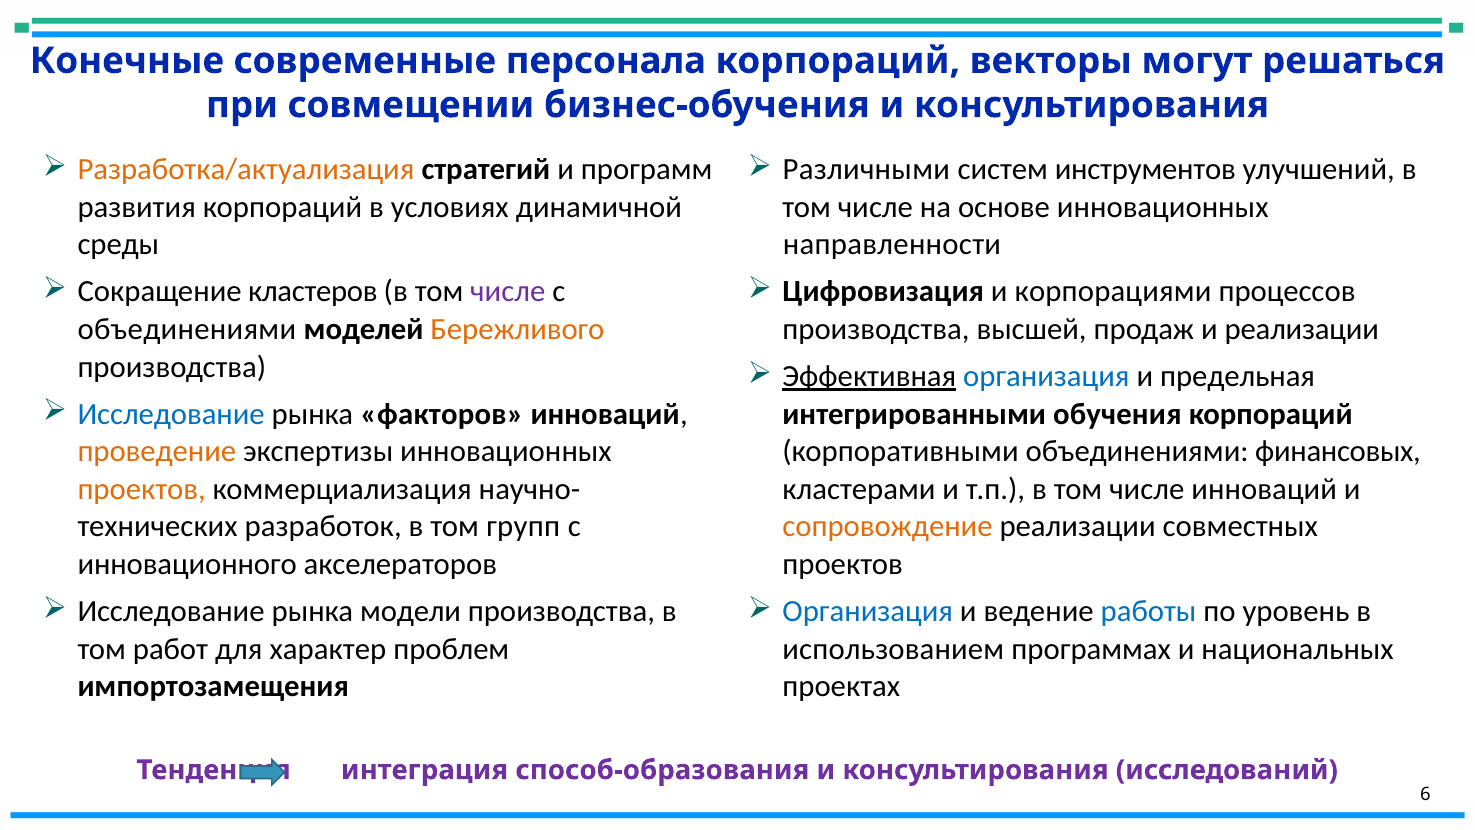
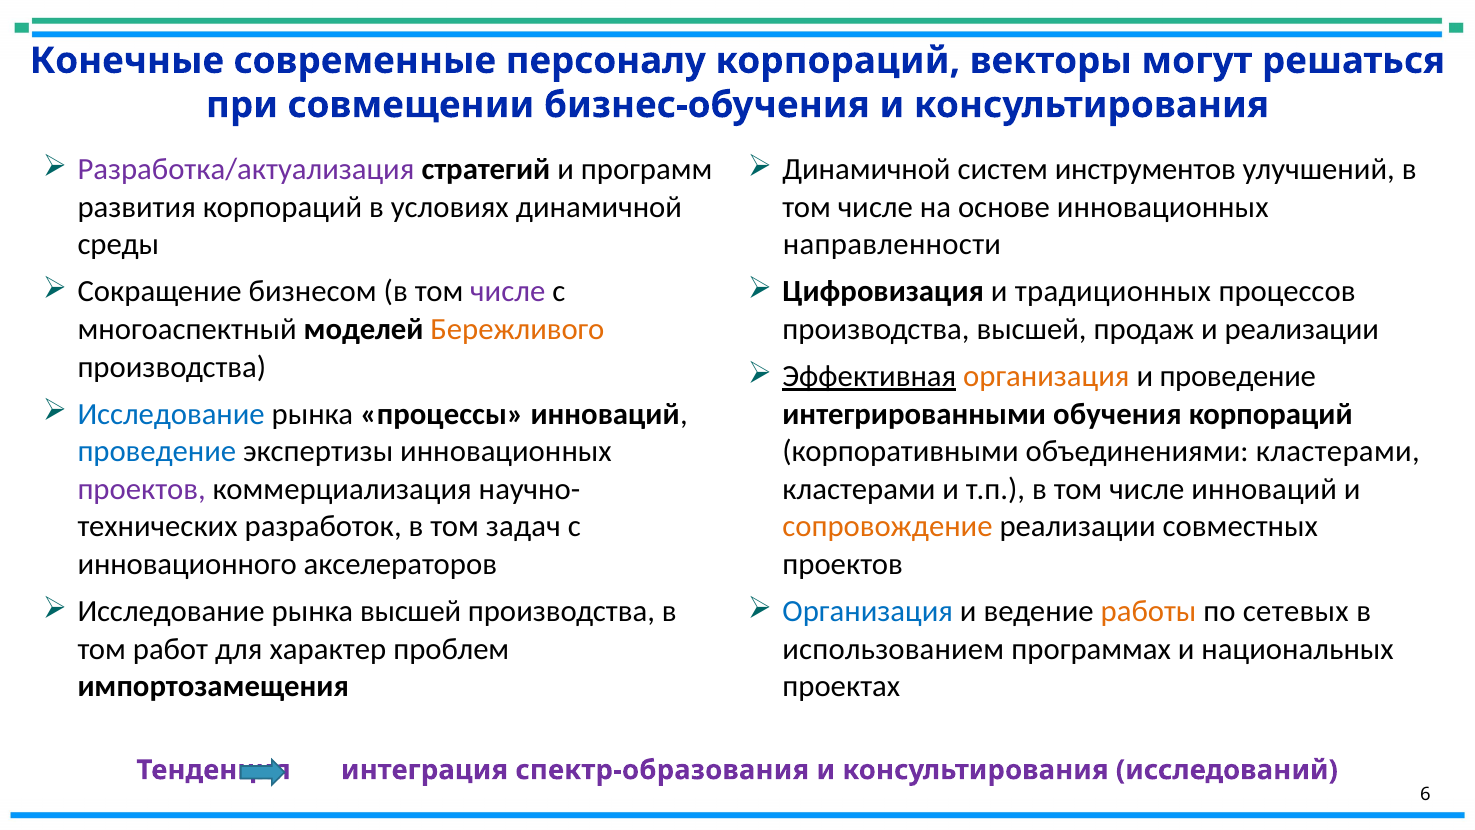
персонала: персонала -> персоналу (606, 61)
Разработка/актуализация colour: orange -> purple (246, 169)
Различными: Различными -> Динамичной (866, 169)
кластеров: кластеров -> бизнесом (313, 292)
корпорациями: корпорациями -> традиционных (1113, 292)
объединениями: объединениями -> многоаспектный (187, 329)
организация colour: blue -> orange (1046, 376)
и предельная: предельная -> проведение (1238, 376)
факторов: факторов -> процессы (442, 414)
проведение colour: orange -> blue (157, 451)
объединениями финансовых: финансовых -> кластерами (1338, 451)
проектов colour: orange -> purple (142, 489)
групп: групп -> задач (523, 527)
рынка модели: модели -> высшей (411, 611)
работы colour: blue -> orange (1149, 611)
уровень: уровень -> сетевых (1296, 611)
способ-образования: способ-образования -> спектр-образования (662, 770)
